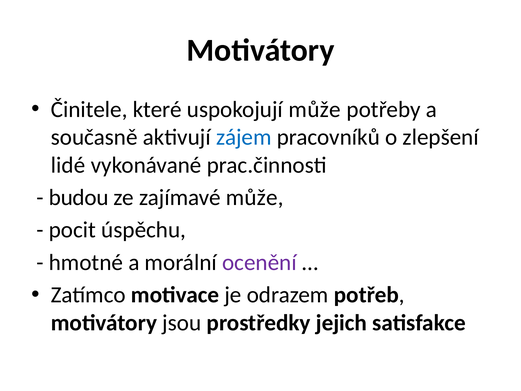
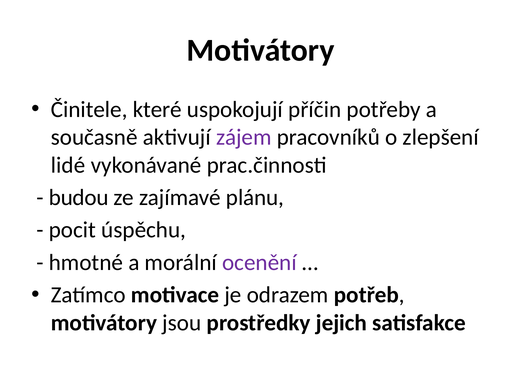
uspokojují může: může -> příčin (315, 109)
zájem colour: blue -> purple (244, 137)
zajímavé může: může -> plánu (255, 197)
